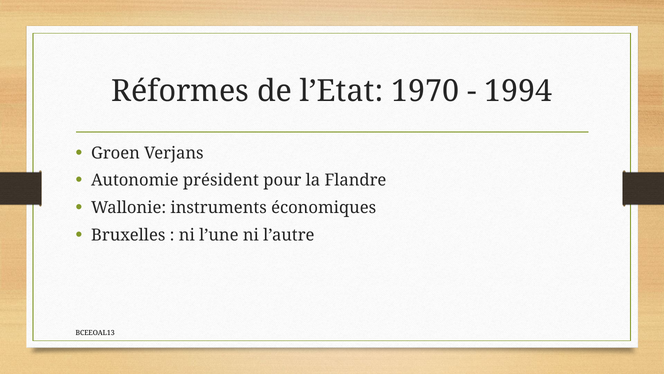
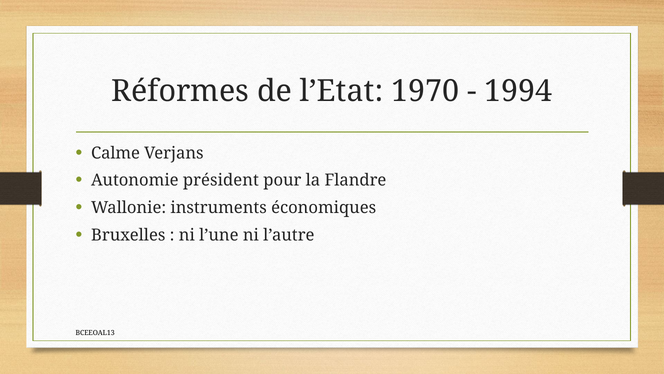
Groen: Groen -> Calme (116, 153)
